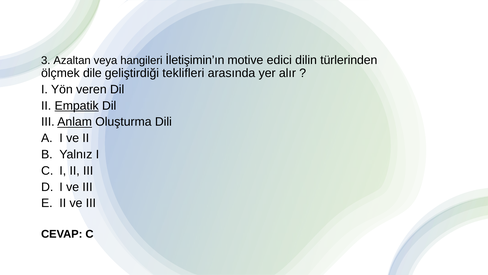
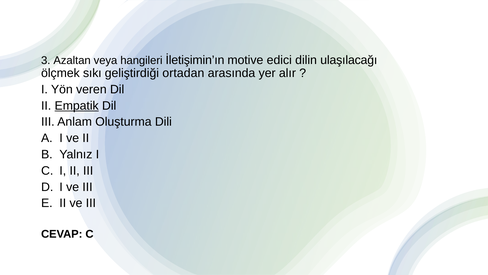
türlerinden: türlerinden -> ulaşılacağı (349, 60)
dile: dile -> sıkı (92, 73)
teklifleri: teklifleri -> ortadan (183, 73)
Anlam underline: present -> none (75, 122)
